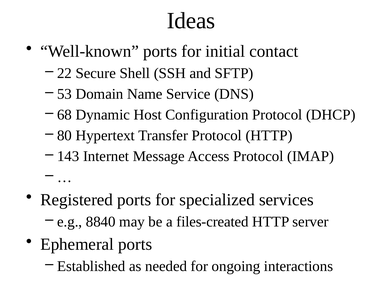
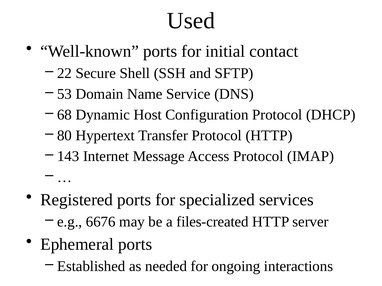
Ideas: Ideas -> Used (191, 21)
8840: 8840 -> 6676 (101, 222)
